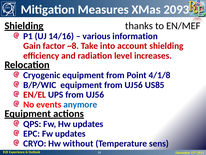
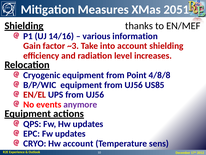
2093: 2093 -> 2051 (176, 10)
~8: ~8 -> ~3 (73, 46)
4/1/8: 4/1/8 -> 4/8/8 (160, 75)
anymore colour: blue -> purple (80, 104)
Hw without: without -> account (78, 143)
